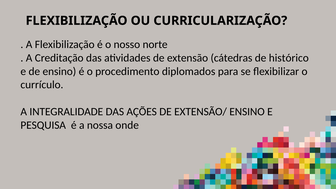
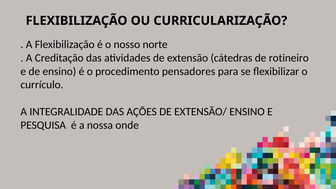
histórico: histórico -> rotineiro (289, 58)
diplomados: diplomados -> pensadores (189, 71)
